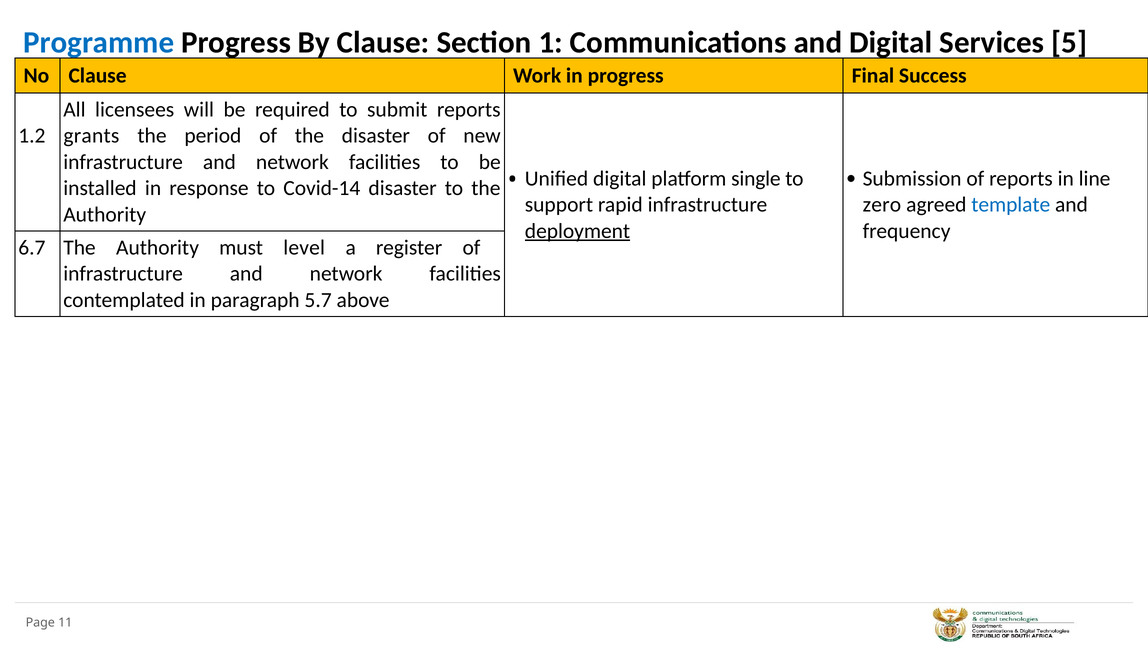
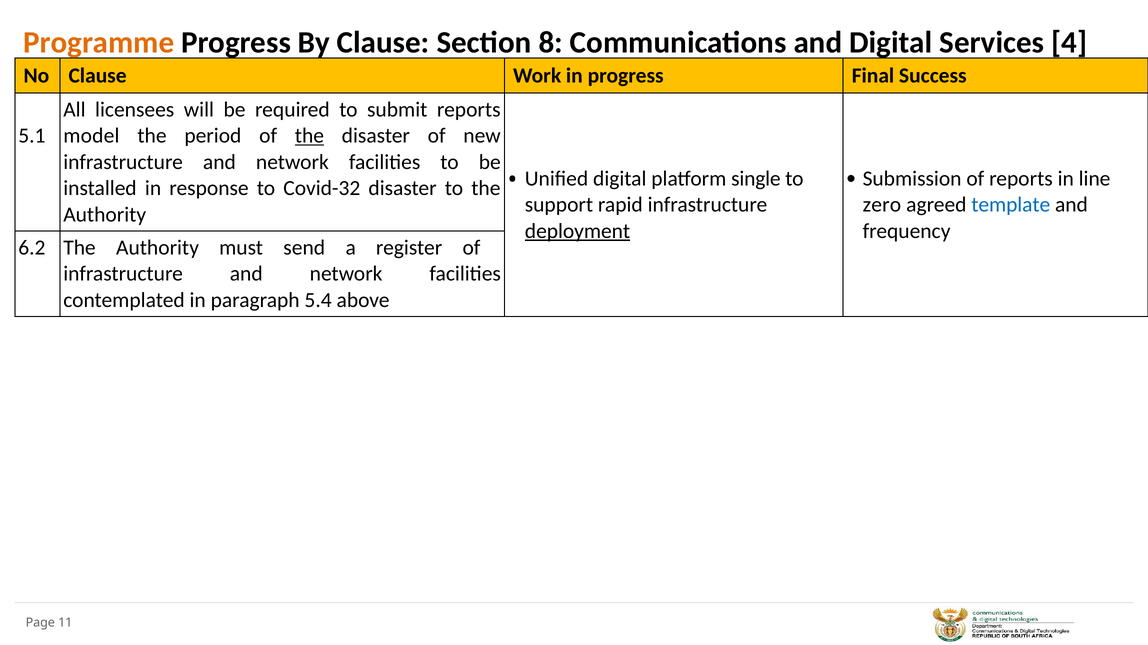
Programme colour: blue -> orange (99, 42)
1: 1 -> 8 (551, 42)
5: 5 -> 4 (1069, 42)
1.2: 1.2 -> 5.1 (32, 136)
grants: grants -> model (91, 136)
the underline: none -> present (309, 136)
Covid-14: Covid-14 -> Covid-32 (322, 188)
6.7: 6.7 -> 6.2 (32, 248)
level: level -> send (304, 248)
5.7: 5.7 -> 5.4 (318, 300)
